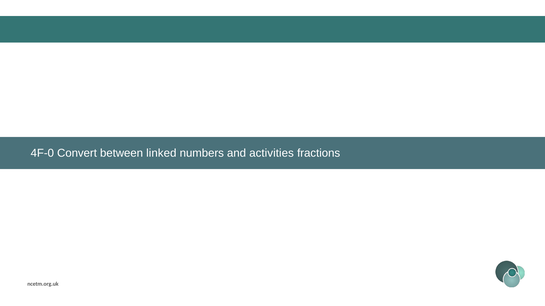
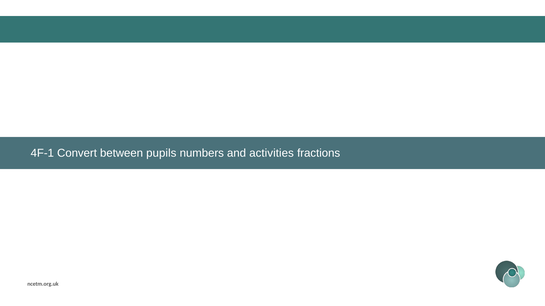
4F-0: 4F-0 -> 4F-1 (42, 153)
linked: linked -> pupils (161, 153)
